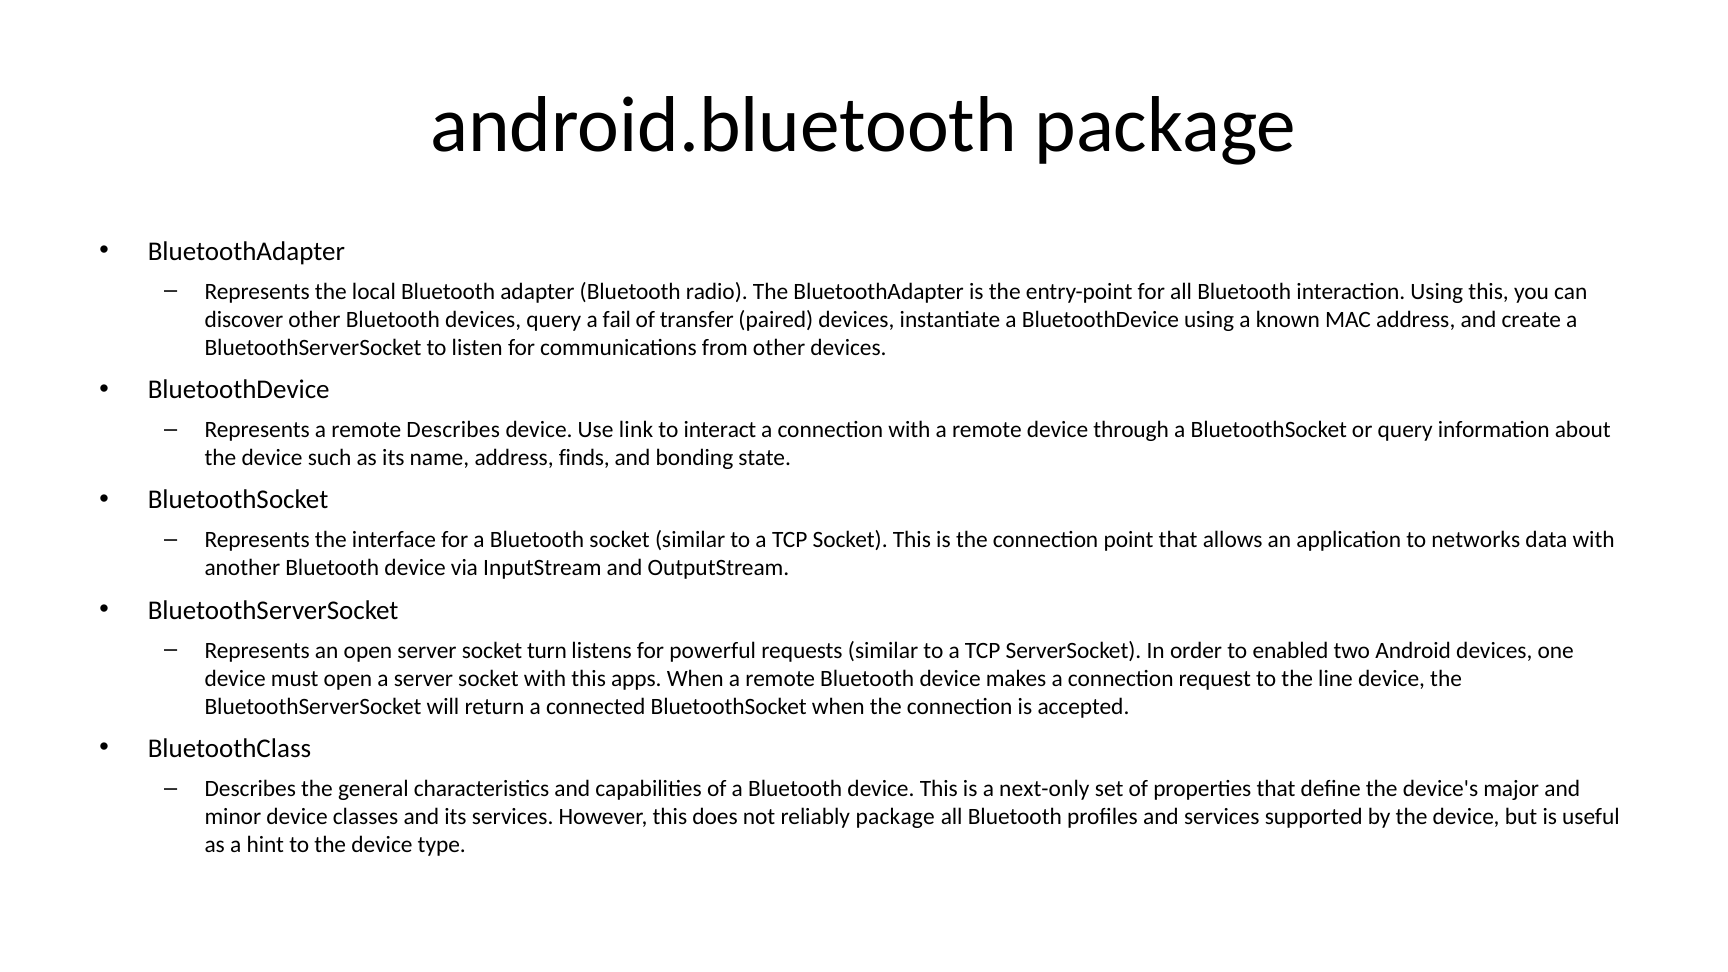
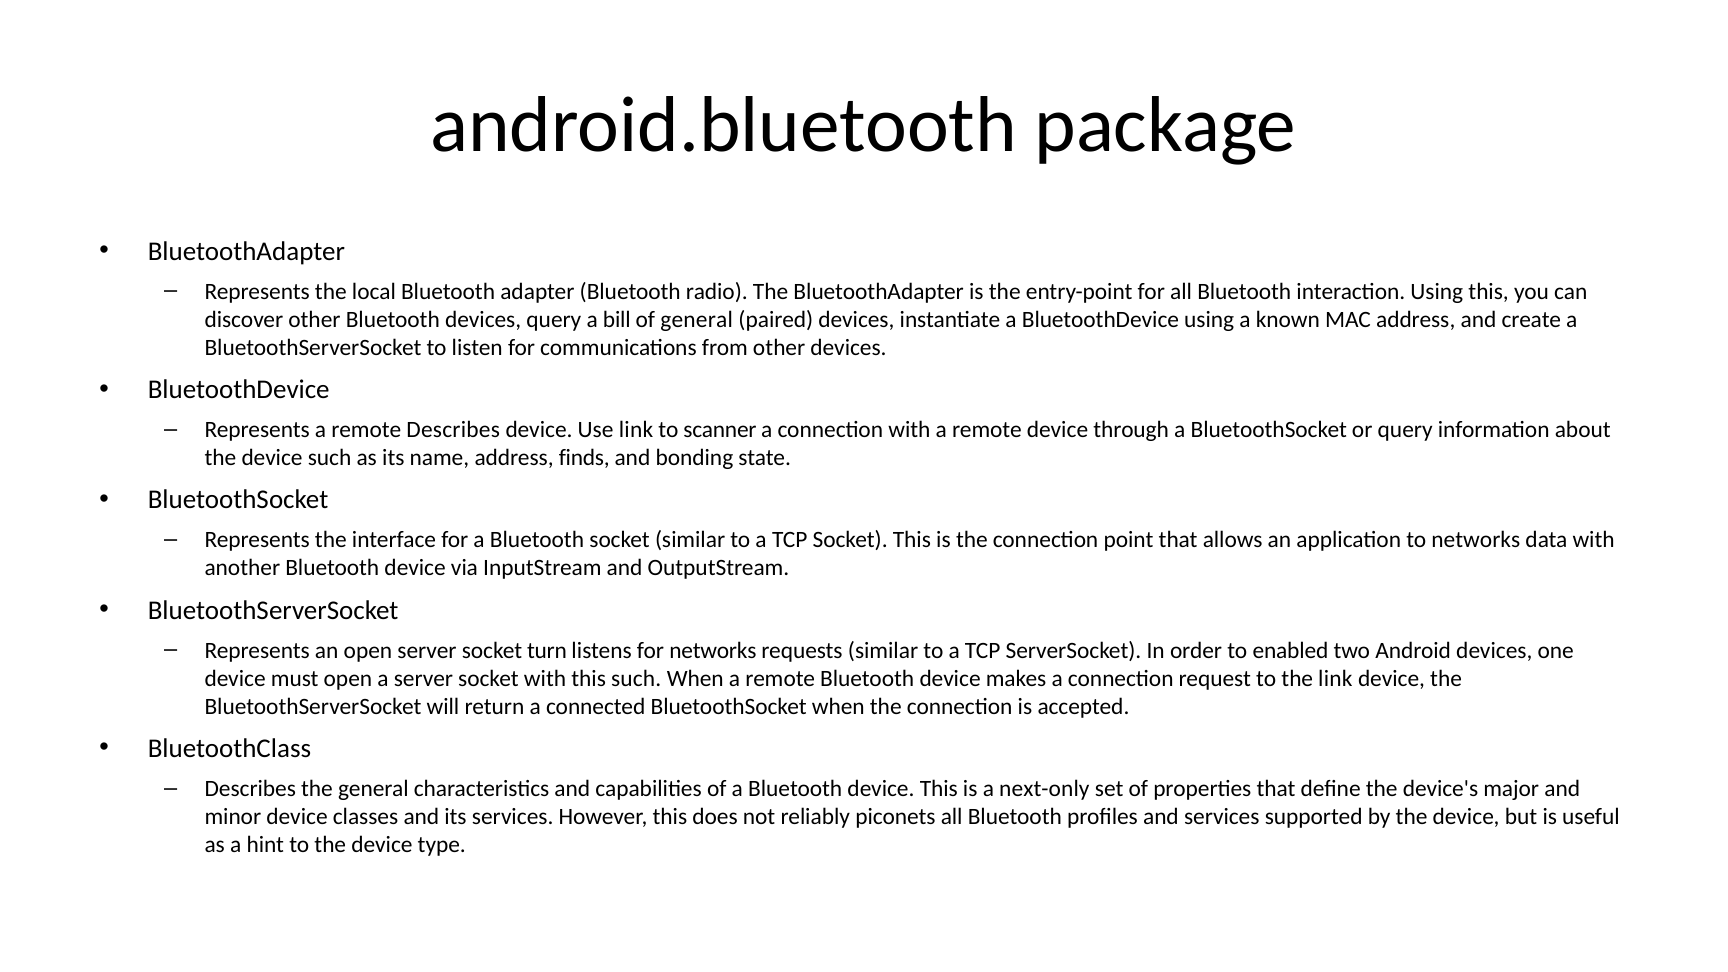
fail: fail -> bill (617, 320)
of transfer: transfer -> general (697, 320)
interact: interact -> scanner (720, 430)
for powerful: powerful -> networks (713, 650)
this apps: apps -> such (636, 678)
the line: line -> link (1335, 678)
reliably package: package -> piconets (895, 817)
